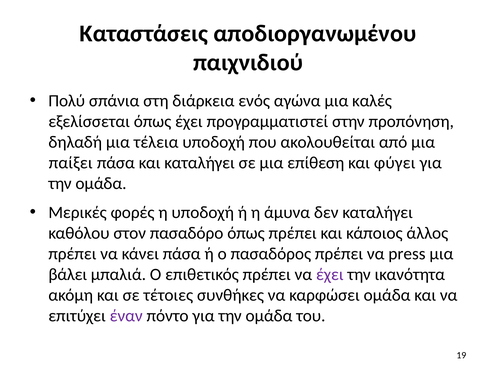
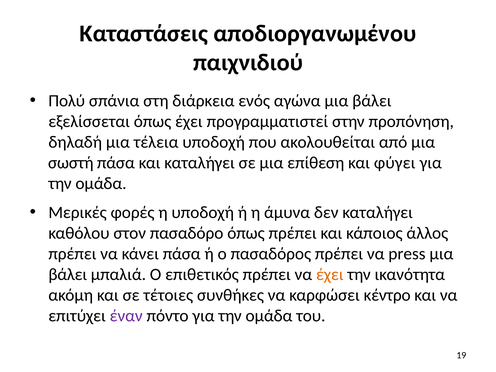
αγώνα μια καλές: καλές -> βάλει (372, 101)
παίξει: παίξει -> σωστή (71, 163)
έχει colour: purple -> orange (330, 274)
καρφώσει ομάδα: ομάδα -> κέντρο (387, 295)
